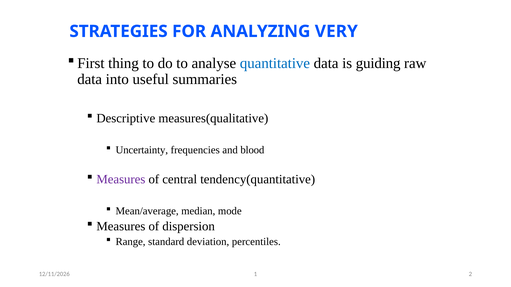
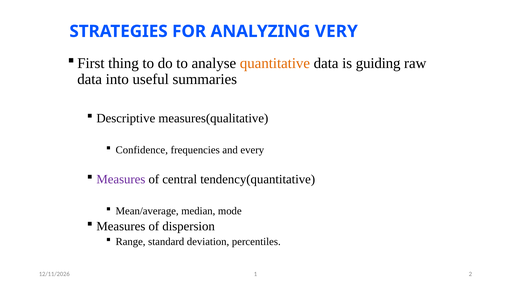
quantitative colour: blue -> orange (275, 63)
Uncertainty: Uncertainty -> Confidence (142, 150)
blood: blood -> every (252, 150)
